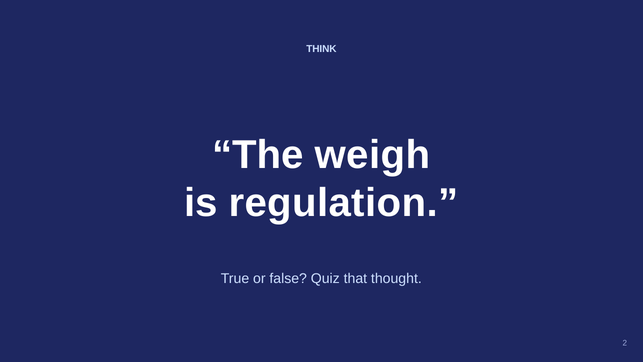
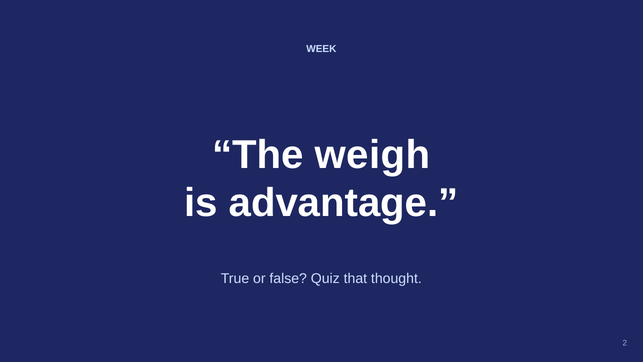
THINK: THINK -> WEEK (321, 49)
regulation: regulation -> advantage (344, 203)
